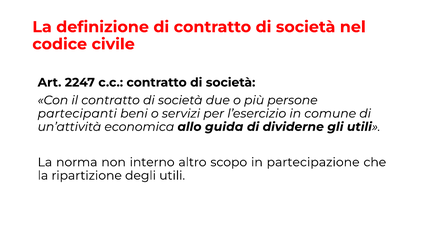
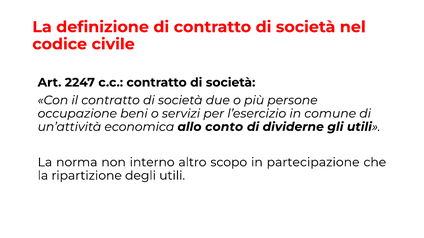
partecipanti: partecipanti -> occupazione (77, 114)
guida: guida -> conto (224, 127)
